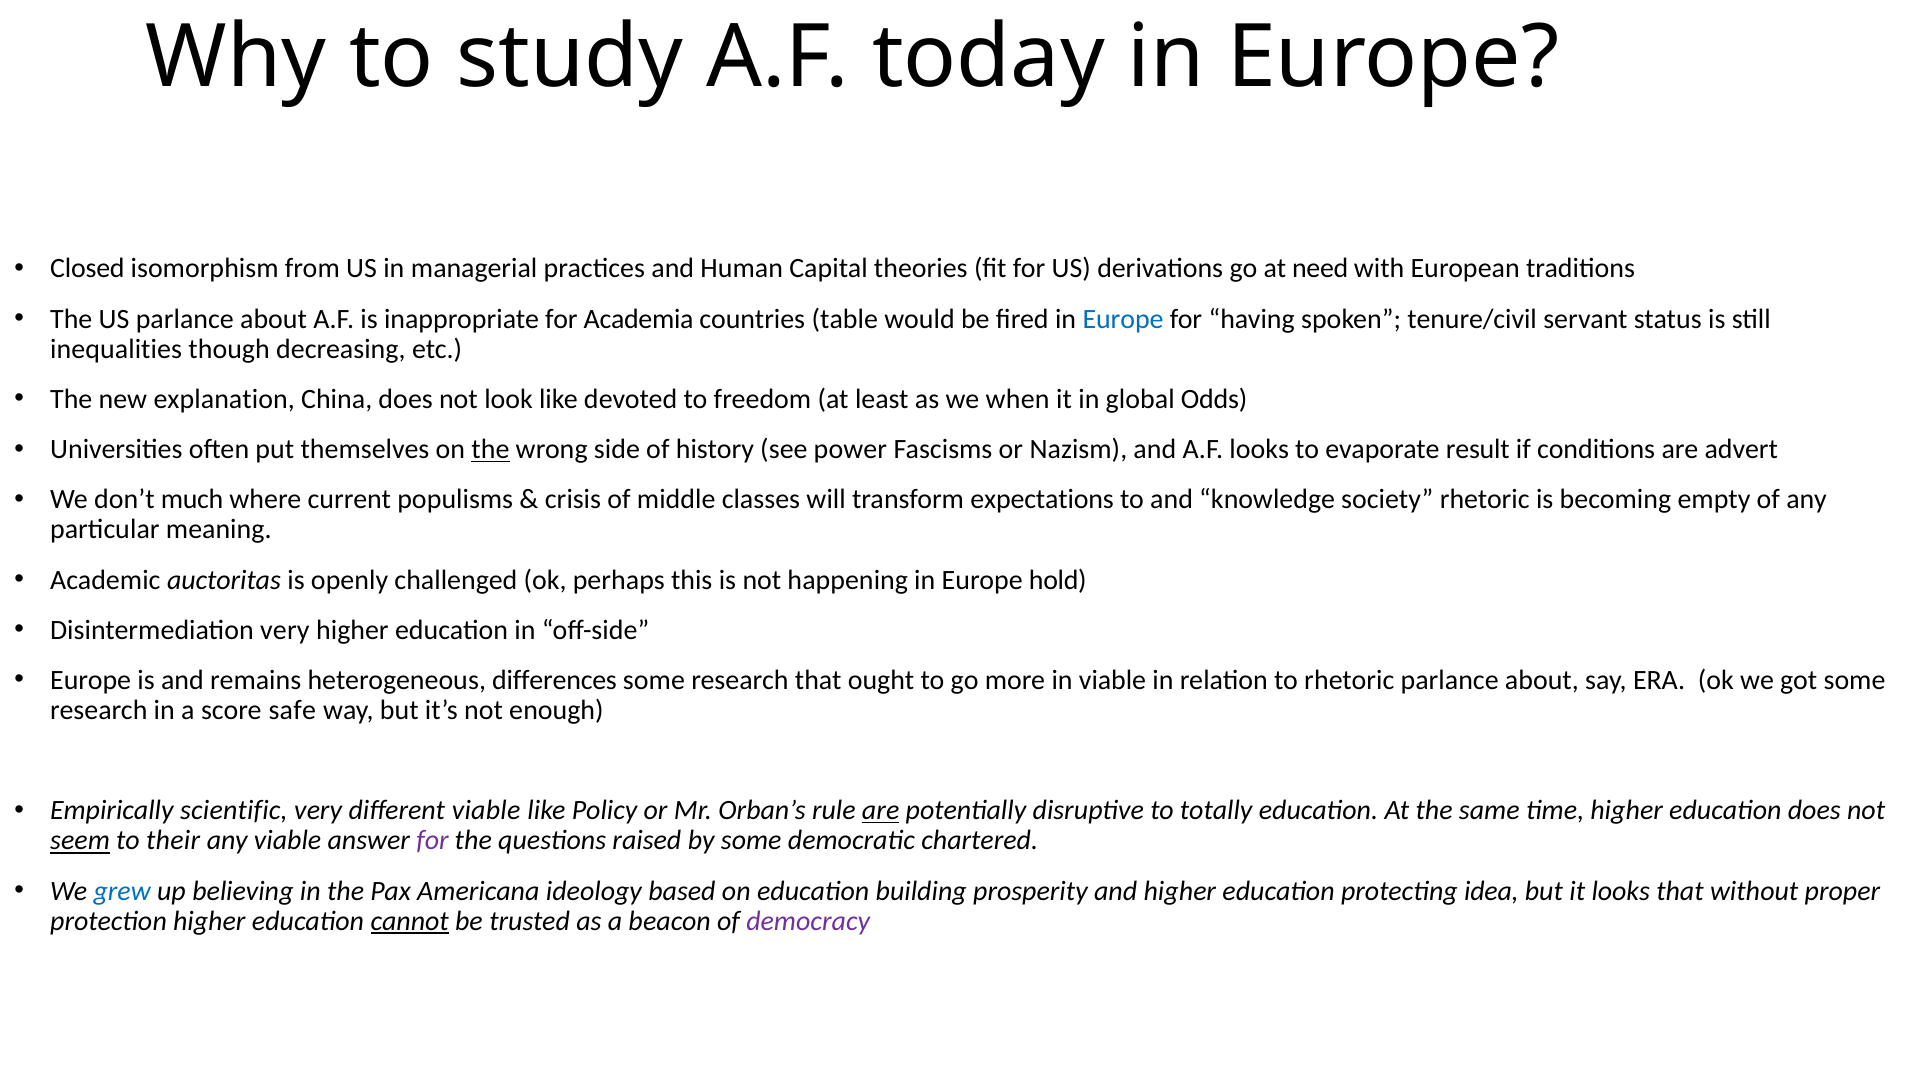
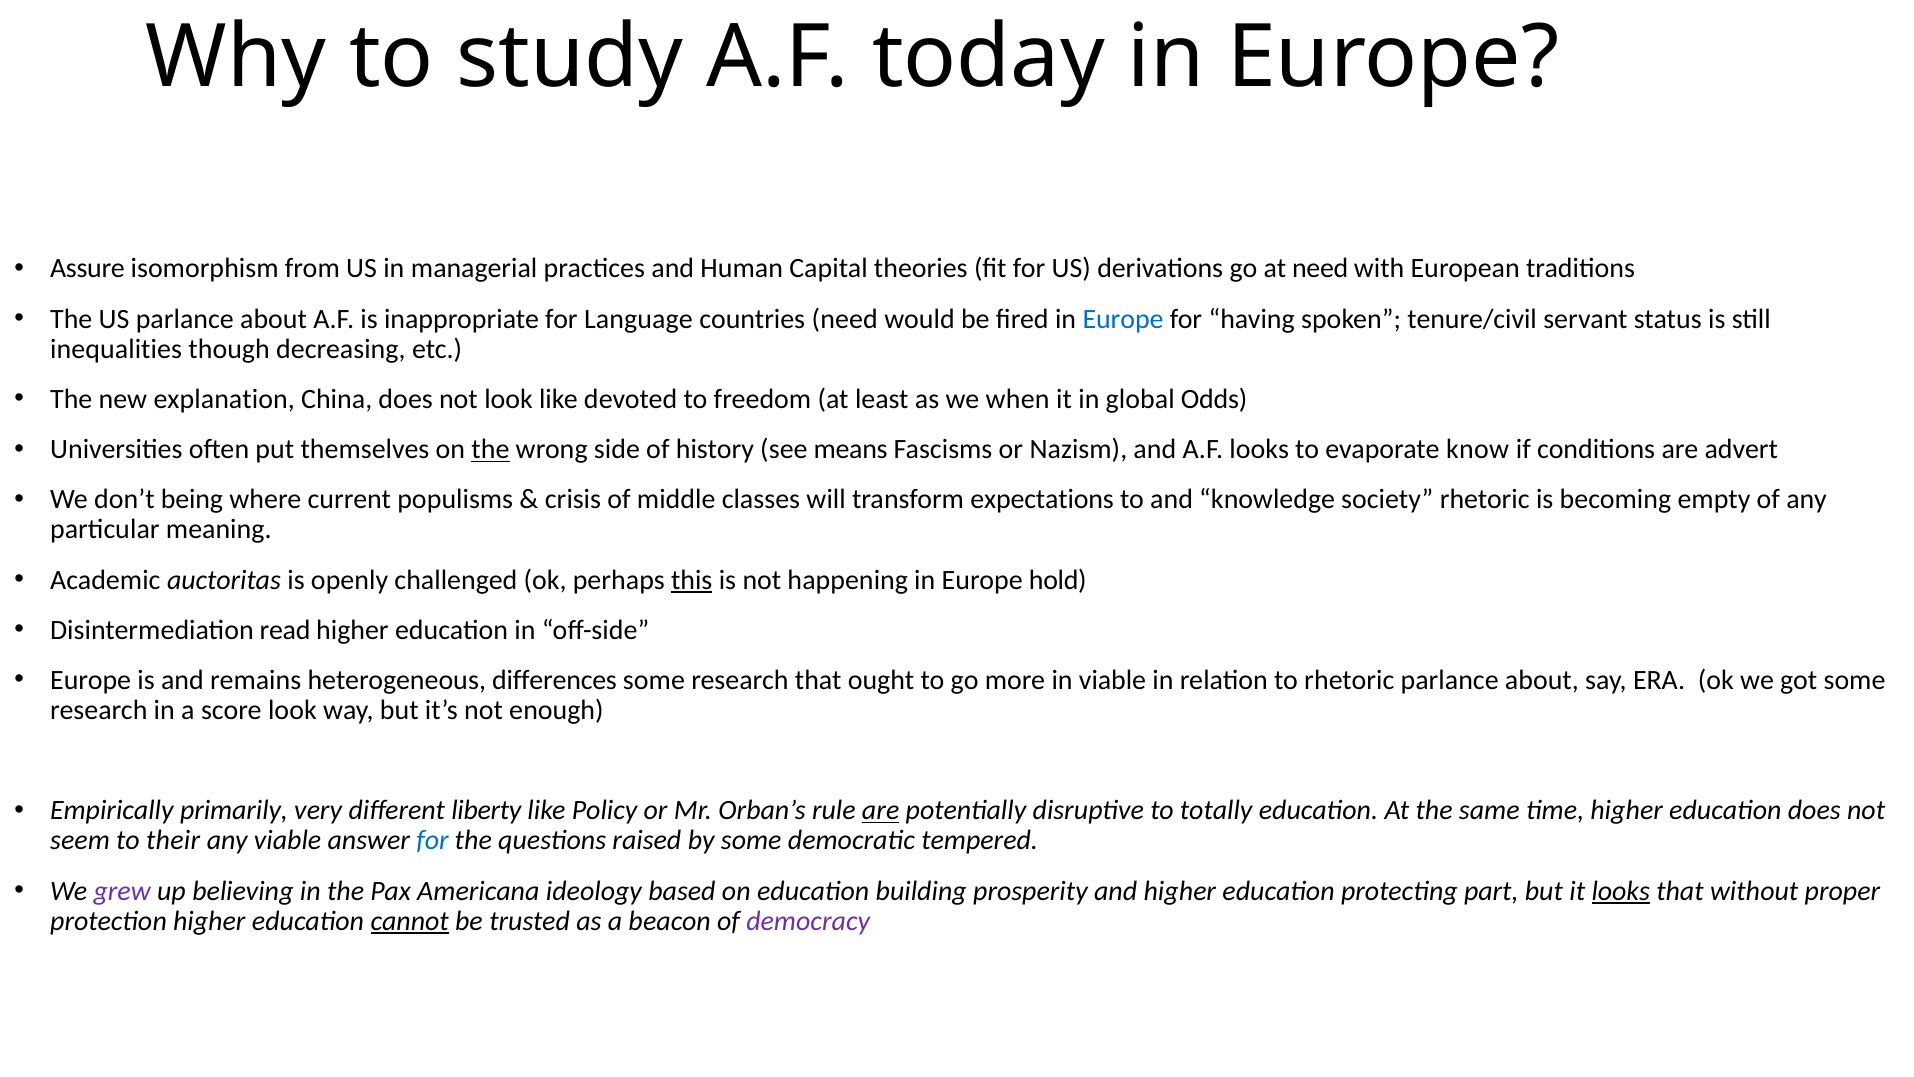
Closed: Closed -> Assure (87, 269)
Academia: Academia -> Language (638, 319)
countries table: table -> need (845, 319)
power: power -> means (851, 449)
result: result -> know (1478, 449)
much: much -> being (192, 499)
this underline: none -> present (692, 580)
Disintermediation very: very -> read (285, 630)
score safe: safe -> look (292, 710)
scientific: scientific -> primarily (234, 810)
different viable: viable -> liberty (486, 810)
seem underline: present -> none (80, 840)
for colour: purple -> blue (433, 840)
chartered: chartered -> tempered (980, 840)
grew colour: blue -> purple (122, 891)
idea: idea -> part (1491, 891)
looks underline: none -> present (1621, 891)
